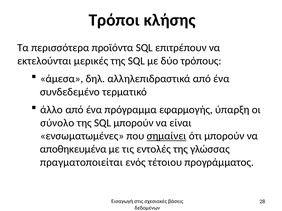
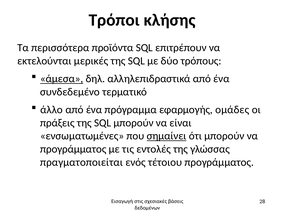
άμεσα underline: none -> present (62, 79)
ύπαρξη: ύπαρξη -> ομάδες (232, 110)
σύνολο: σύνολο -> πράξεις (57, 123)
αποθηκευμένα: αποθηκευμένα -> προγράμματος (73, 149)
